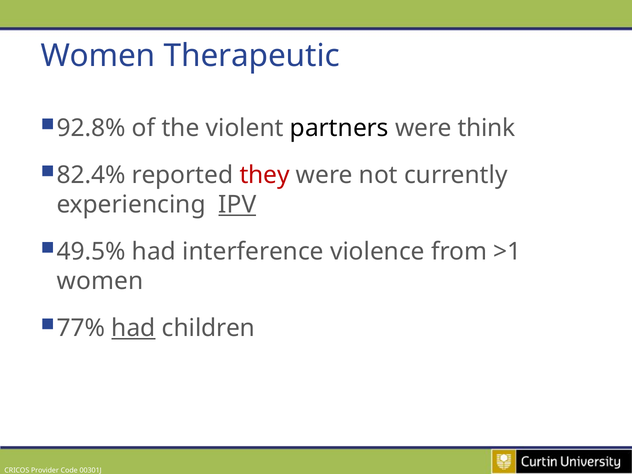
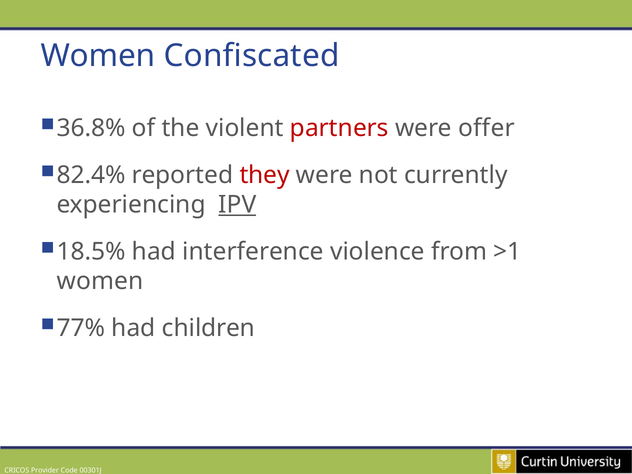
Therapeutic: Therapeutic -> Confiscated (252, 56)
92.8%: 92.8% -> 36.8% (91, 128)
partners colour: black -> red (339, 128)
think: think -> offer (486, 128)
49.5%: 49.5% -> 18.5% (91, 252)
had underline: present -> none (133, 328)
